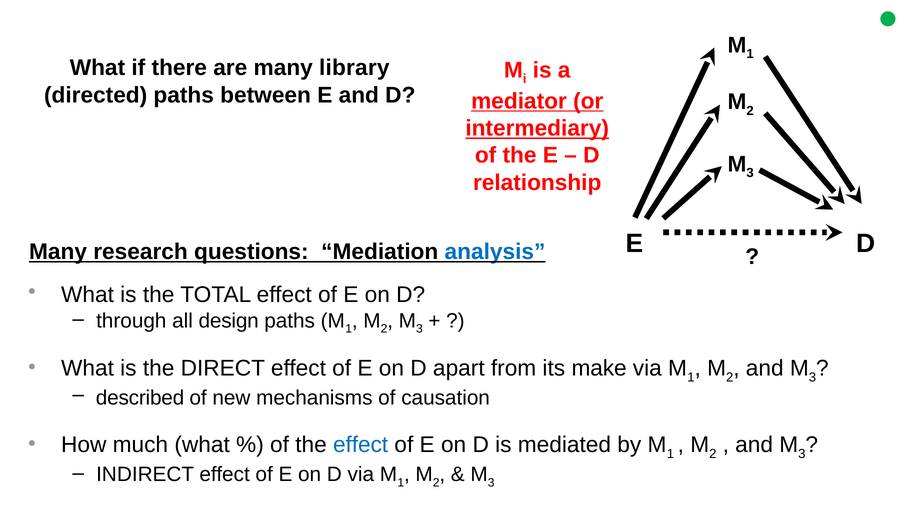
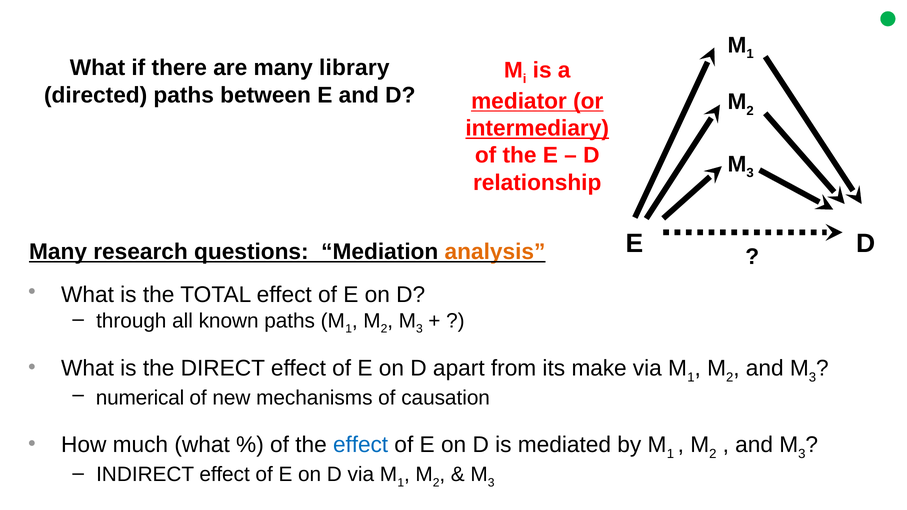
analysis colour: blue -> orange (495, 252)
design: design -> known (229, 321)
described: described -> numerical (140, 398)
